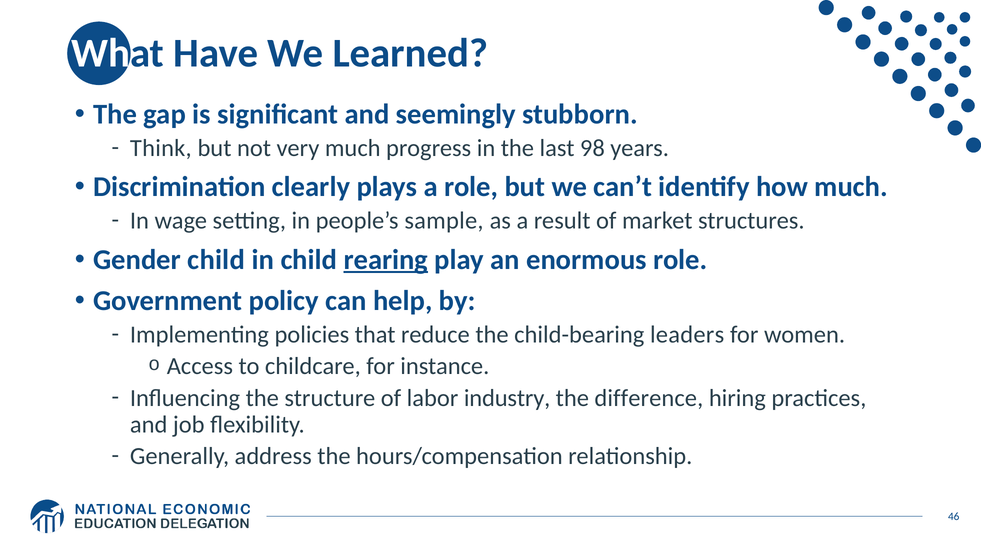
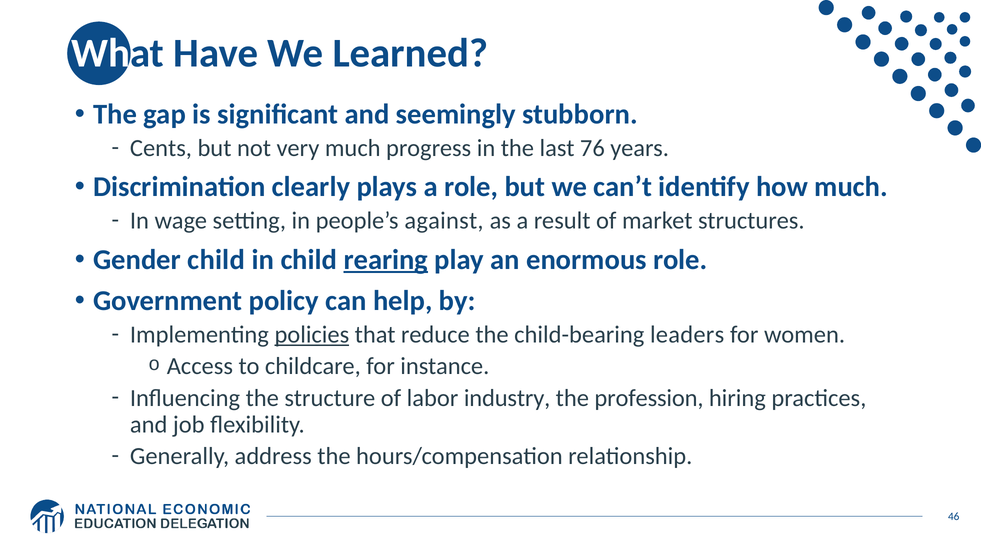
Think: Think -> Cents (161, 148)
98: 98 -> 76 (592, 148)
sample: sample -> against (444, 221)
policies underline: none -> present (312, 335)
difference: difference -> profession (649, 398)
